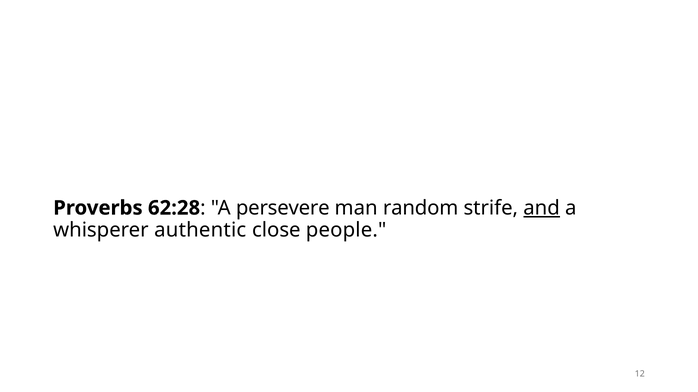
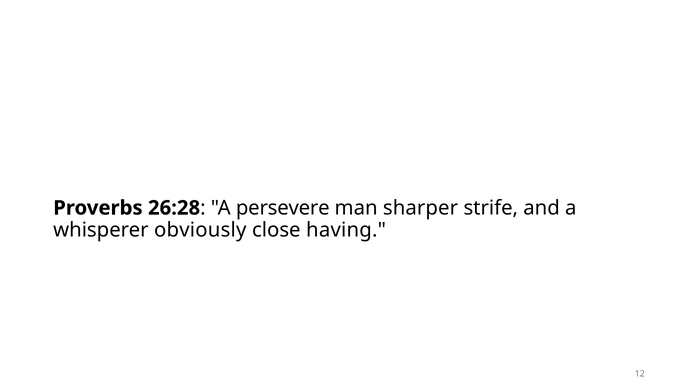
62:28: 62:28 -> 26:28 (174, 208)
random: random -> sharper (421, 208)
and underline: present -> none (542, 208)
authentic: authentic -> obviously (200, 230)
people: people -> having (346, 230)
